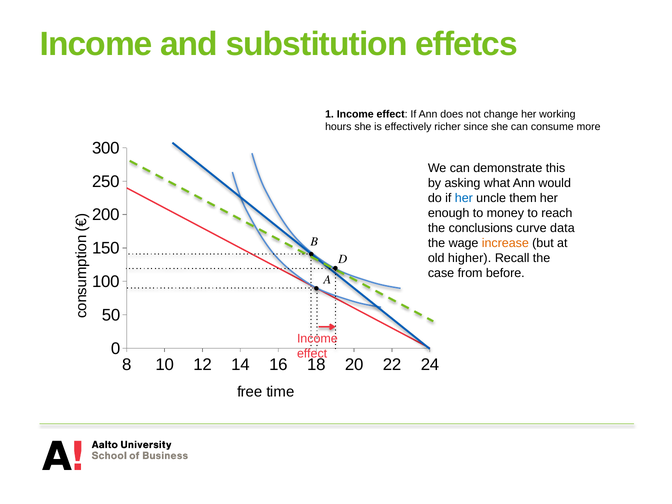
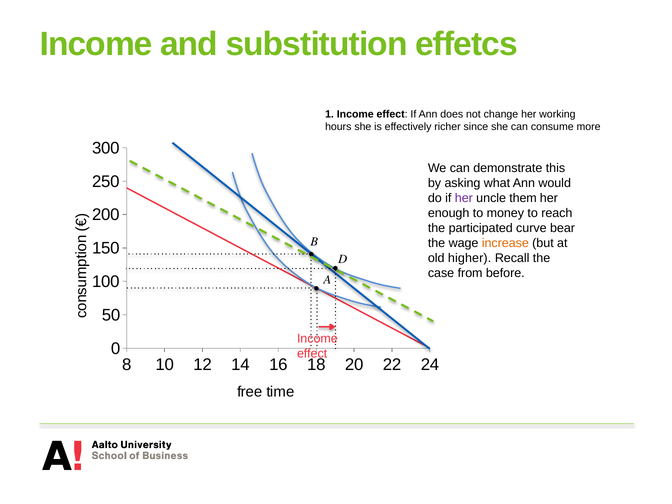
her colour: blue -> purple (464, 198)
conclusions: conclusions -> participated (481, 228)
data: data -> bear (562, 228)
